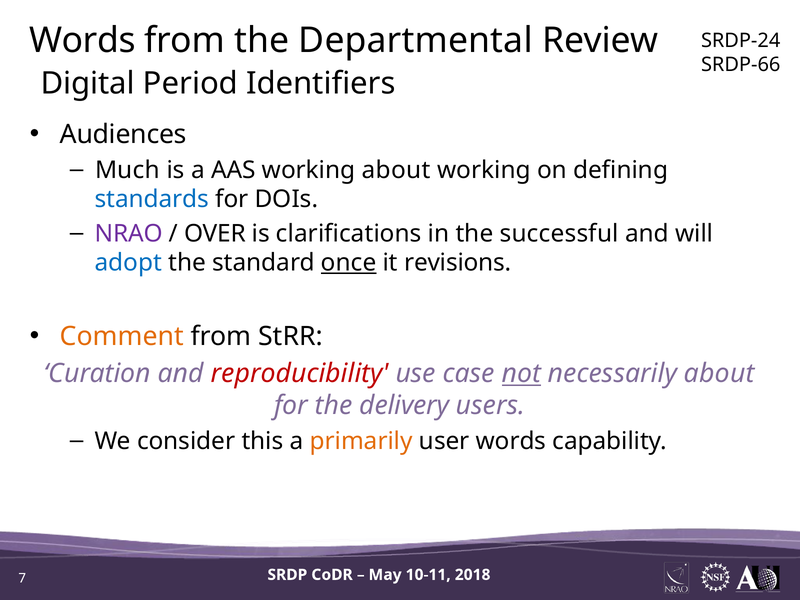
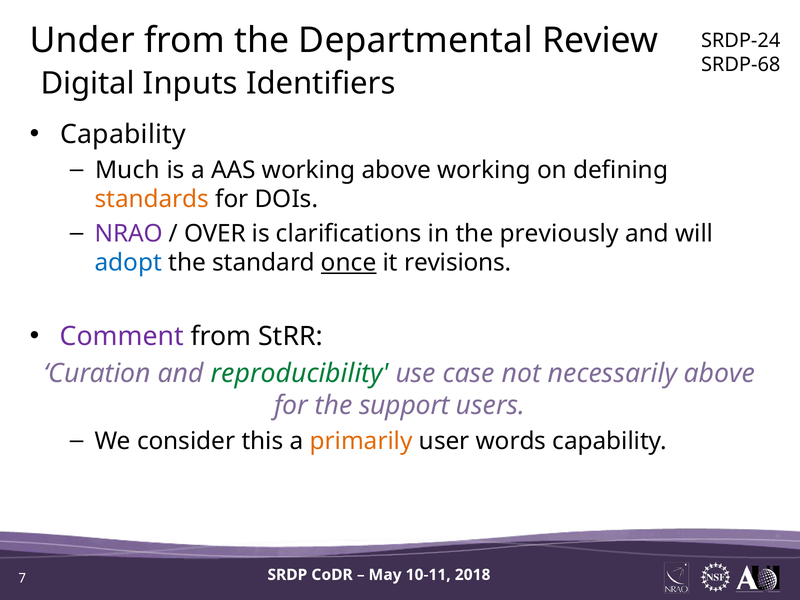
Words: Words -> Under (82, 41)
SRDP-66: SRDP-66 -> SRDP-68 (741, 65)
Period: Period -> Inputs (190, 83)
Audiences: Audiences -> Capability (123, 135)
working about: about -> above (396, 170)
standards colour: blue -> orange (152, 199)
successful: successful -> previously (559, 234)
Comment colour: orange -> purple (122, 336)
reproducibility colour: red -> green (300, 374)
not underline: present -> none (521, 374)
necessarily about: about -> above (719, 374)
delivery: delivery -> support (404, 406)
